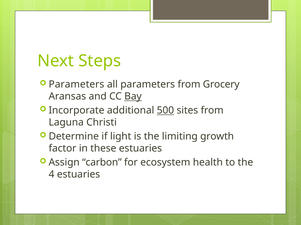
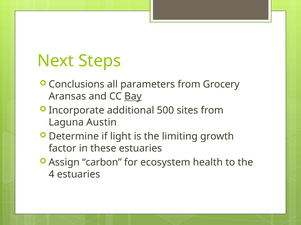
Parameters: Parameters -> Conclusions (77, 85)
500 underline: present -> none (165, 111)
Christi: Christi -> Austin (102, 123)
